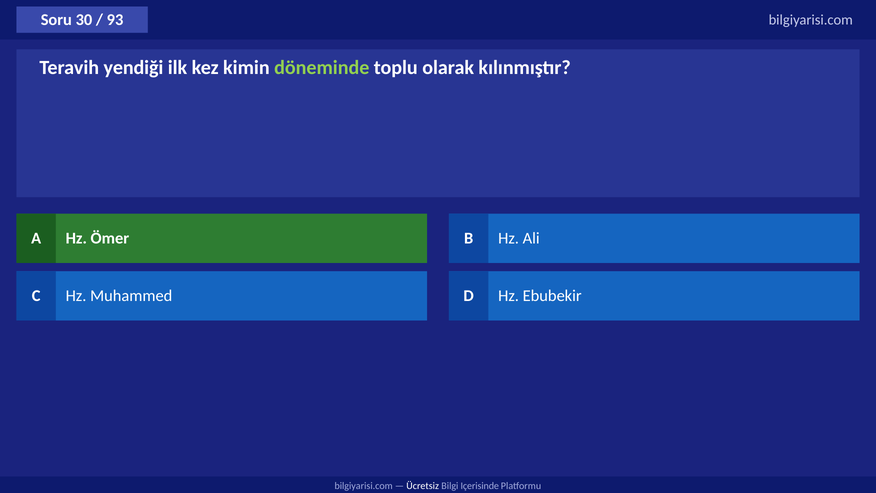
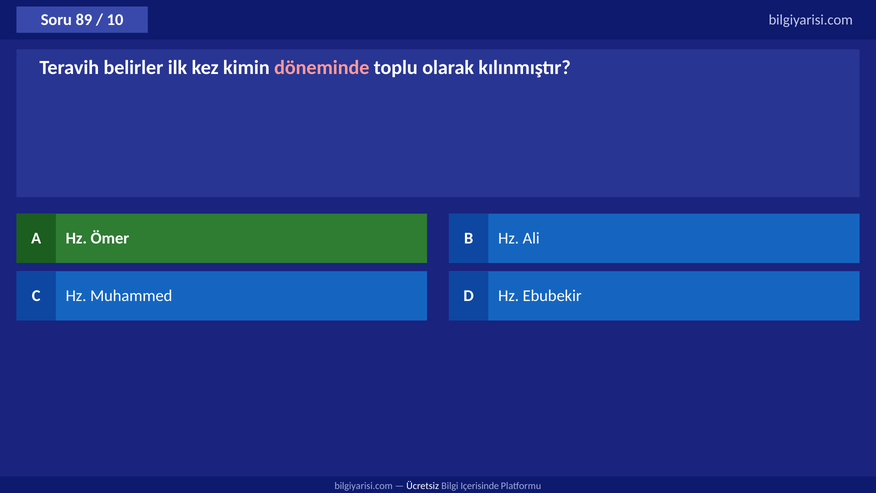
30: 30 -> 89 (84, 20)
93: 93 -> 10 (115, 20)
yendiği: yendiği -> belirler (133, 67)
döneminde colour: light green -> pink (322, 67)
